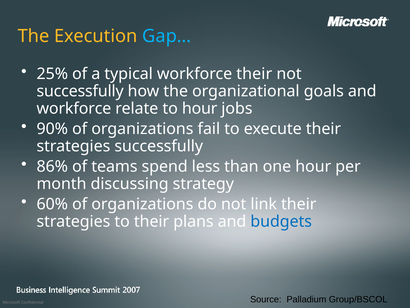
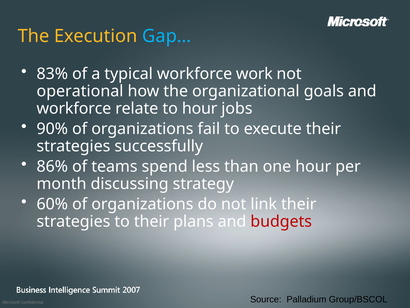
25%: 25% -> 83% (52, 74)
workforce their: their -> work (254, 74)
successfully: successfully -> operational (80, 91)
budgets colour: blue -> red (281, 221)
